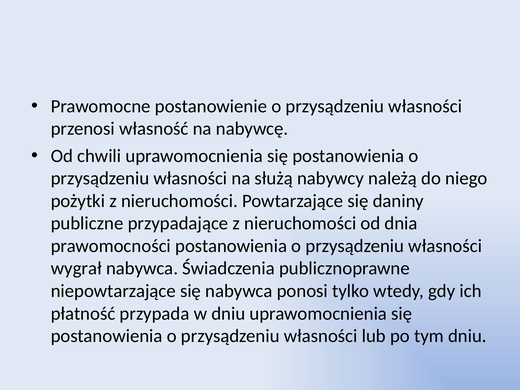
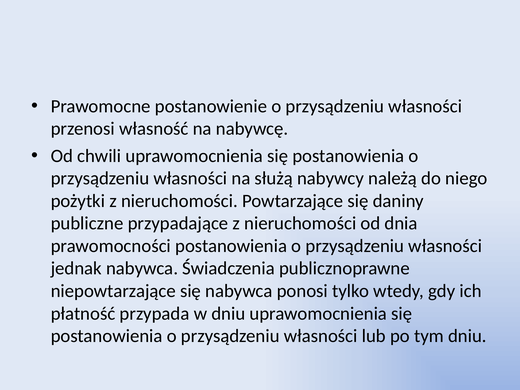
wygrał: wygrał -> jednak (76, 268)
